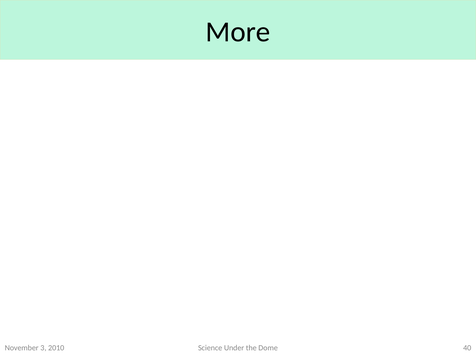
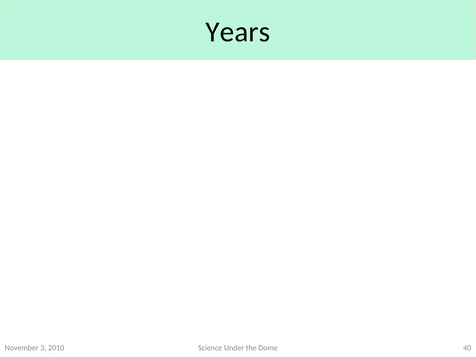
More: More -> Years (238, 32)
